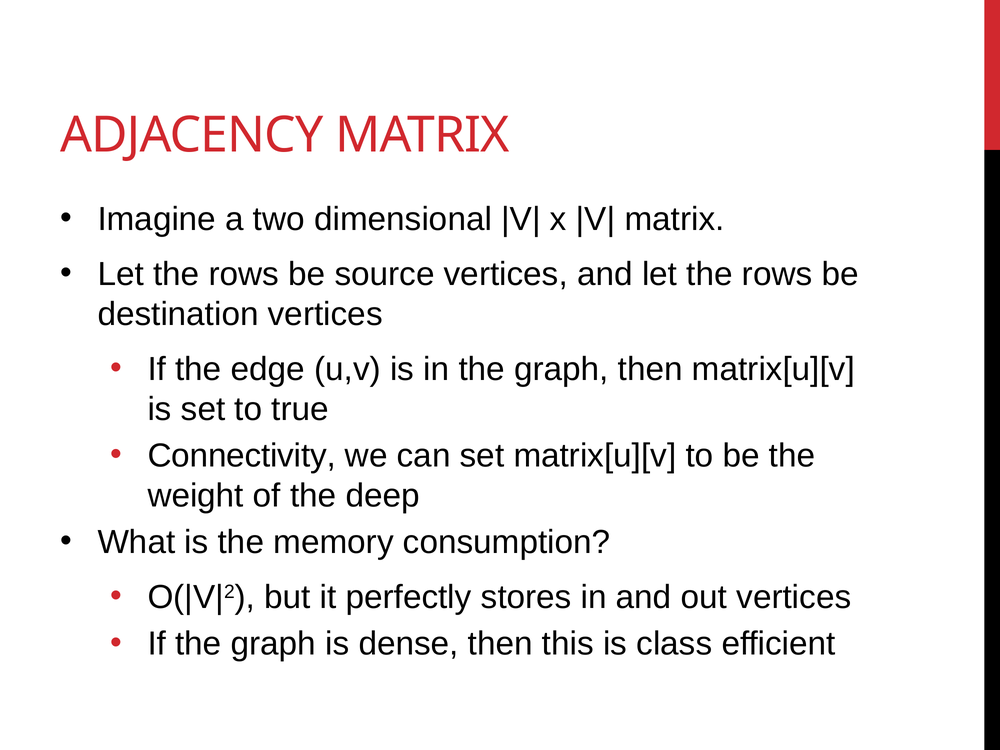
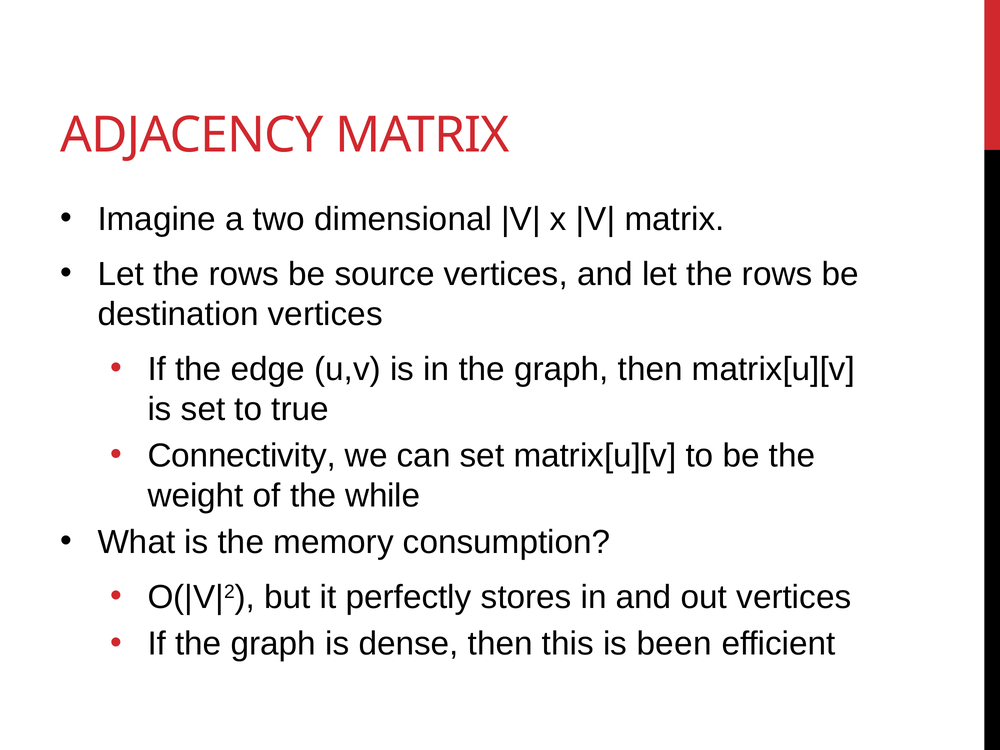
deep: deep -> while (383, 496)
class: class -> been (674, 644)
